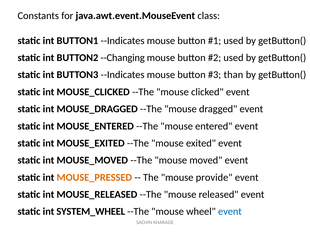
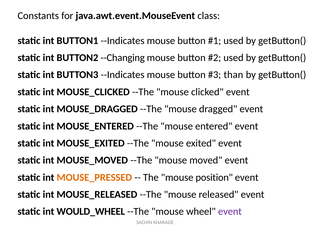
provide: provide -> position (214, 177)
SYSTEM_WHEEL: SYSTEM_WHEEL -> WOULD_WHEEL (91, 211)
event colour: blue -> purple (230, 211)
